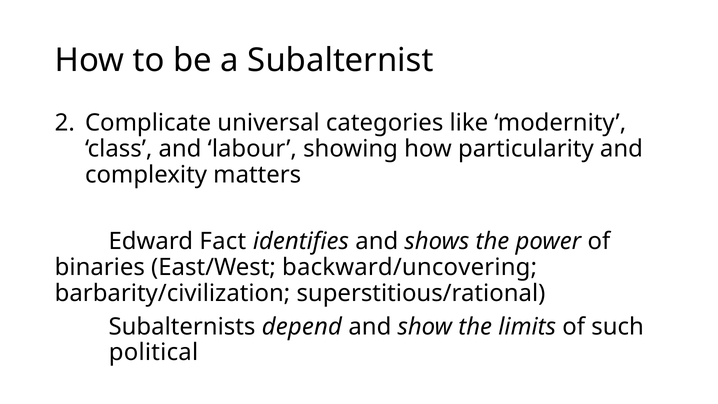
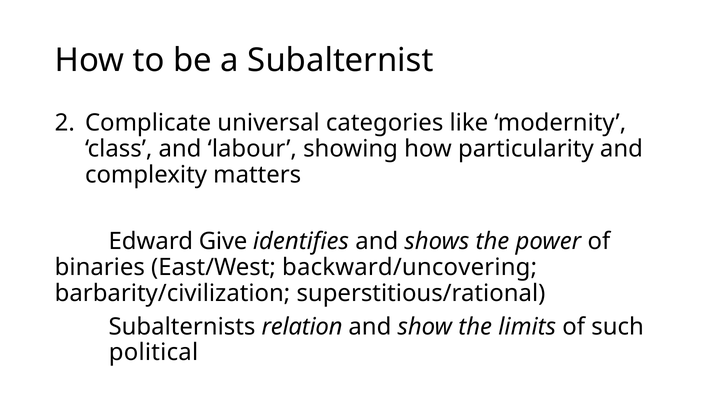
Fact: Fact -> Give (223, 241)
depend: depend -> relation (302, 326)
